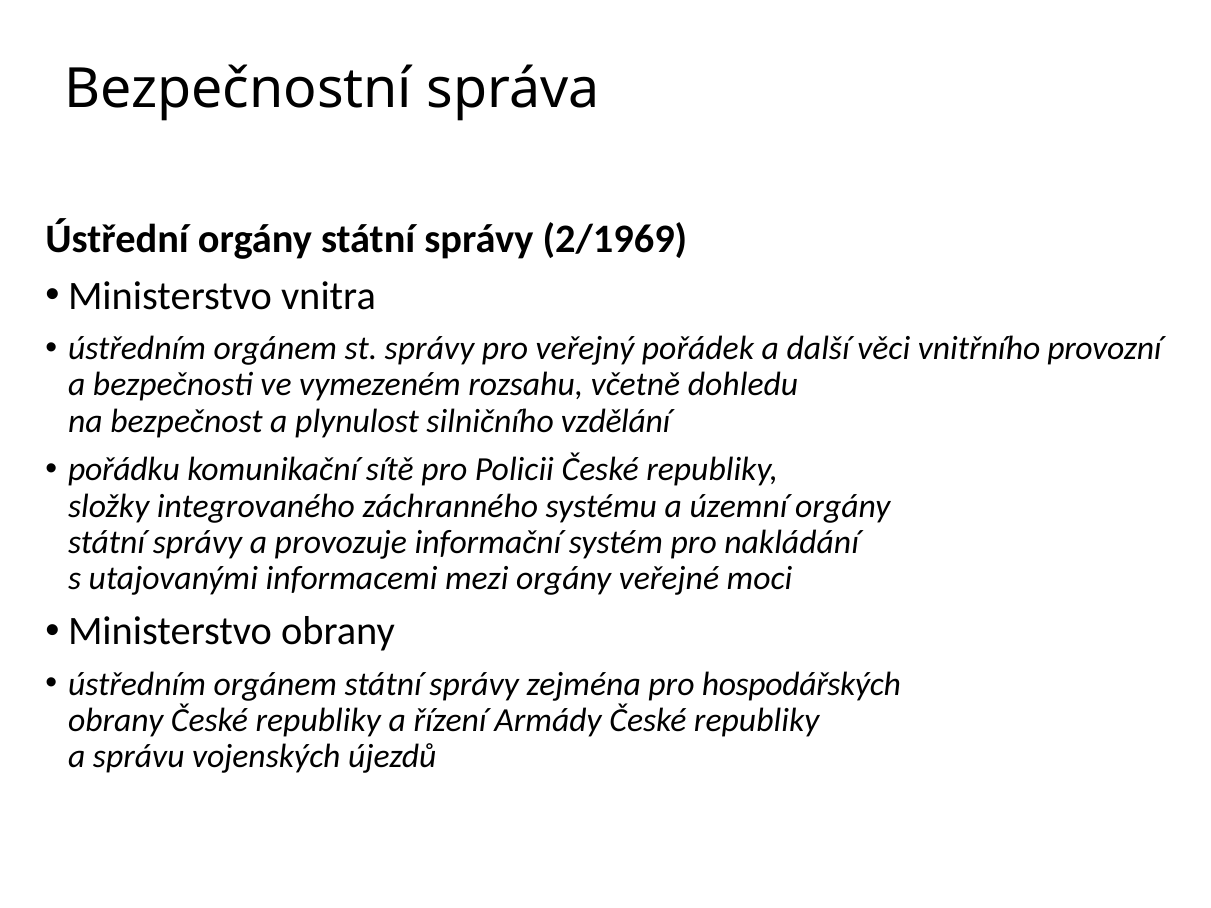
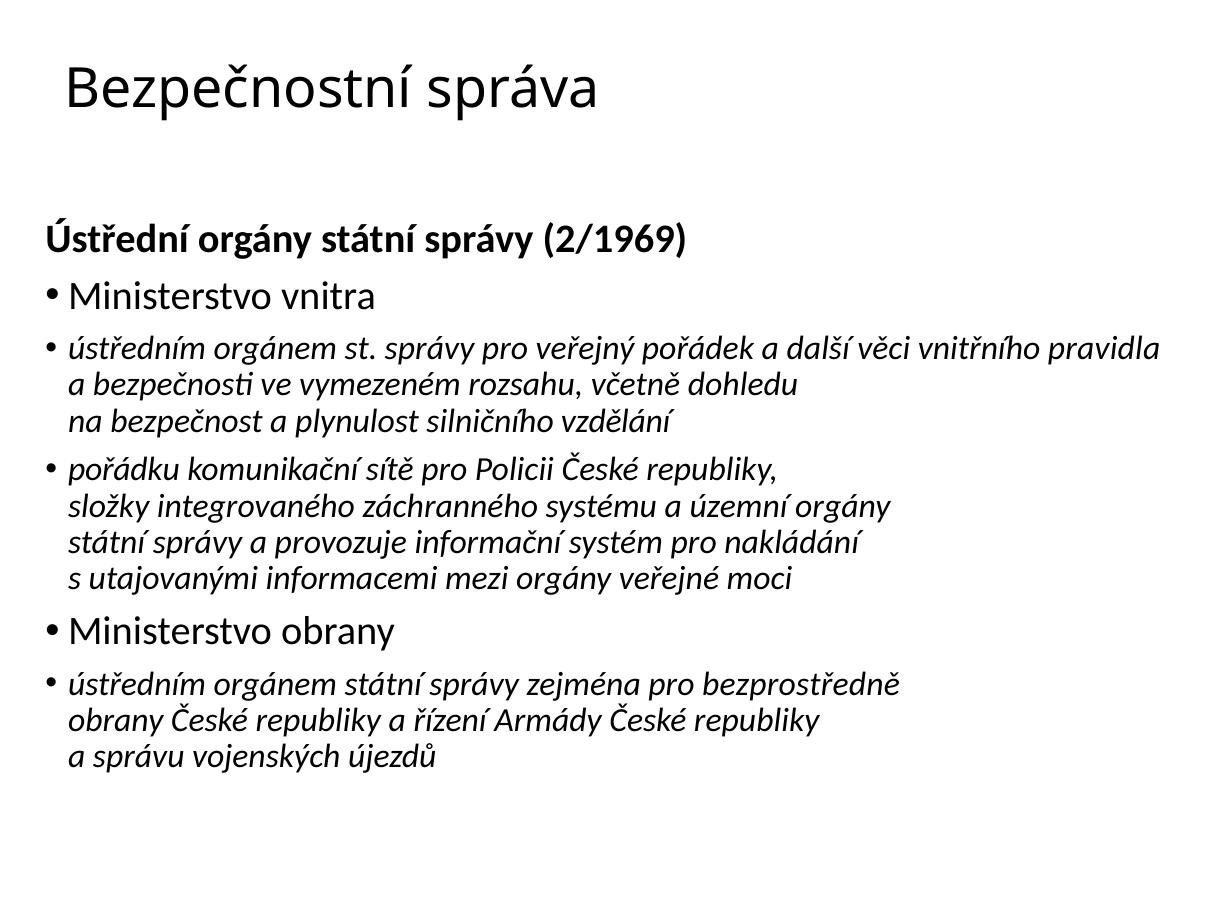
provozní: provozní -> pravidla (1104, 348)
hospodářských: hospodářských -> bezprostředně (801, 684)
